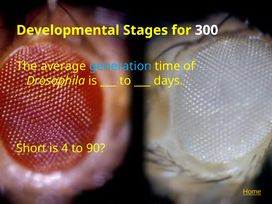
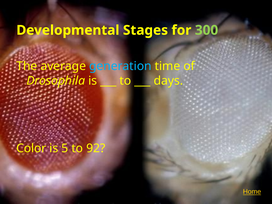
300 colour: white -> light green (207, 30)
Short: Short -> Color (31, 148)
4: 4 -> 5 (65, 148)
90: 90 -> 92 (96, 148)
